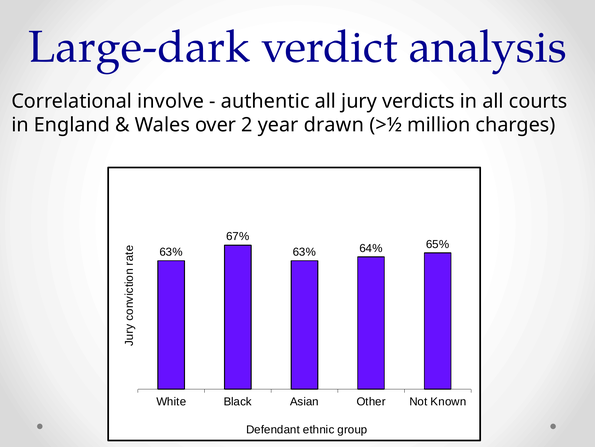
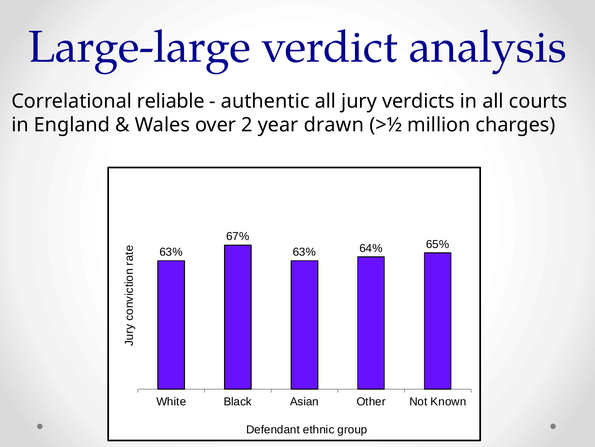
Large-dark: Large-dark -> Large-large (139, 47)
involve: involve -> reliable (171, 101)
